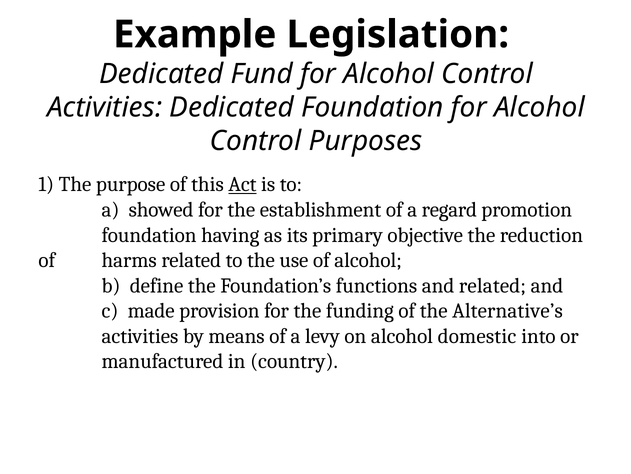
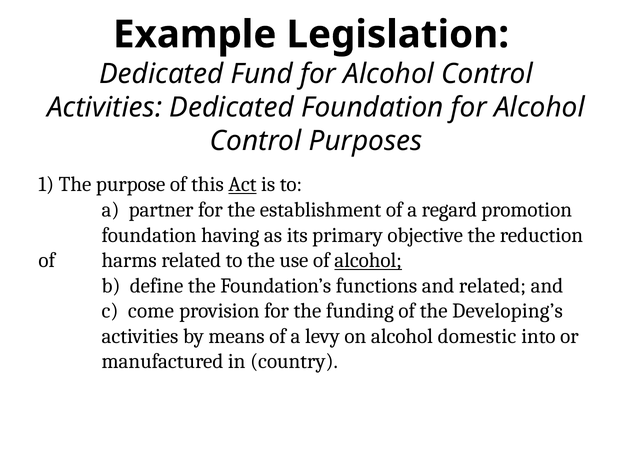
showed: showed -> partner (161, 209)
alcohol underline: none -> present (368, 260)
made: made -> come (151, 310)
Alternative’s: Alternative’s -> Developing’s (507, 310)
